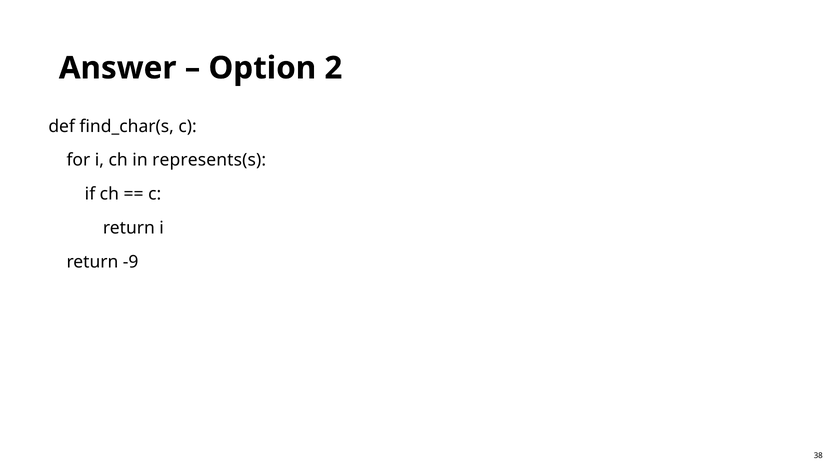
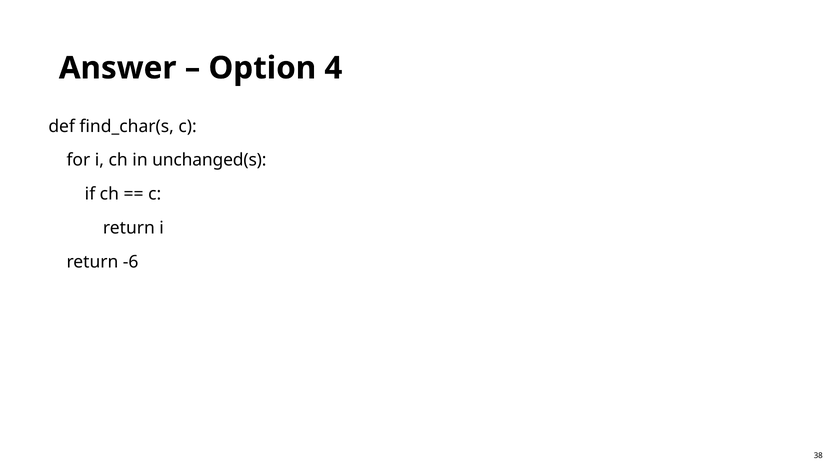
2: 2 -> 4 (333, 68)
represents(s: represents(s -> unchanged(s (209, 160)
-9: -9 -> -6 (131, 262)
